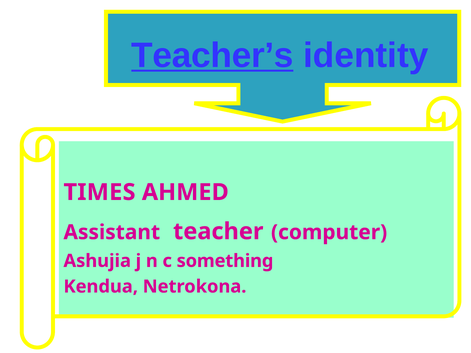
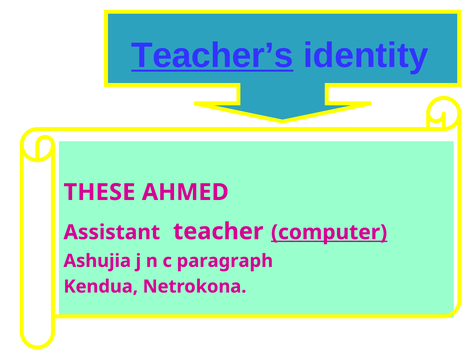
TIMES: TIMES -> THESE (100, 192)
computer underline: none -> present (329, 232)
something: something -> paragraph (225, 261)
